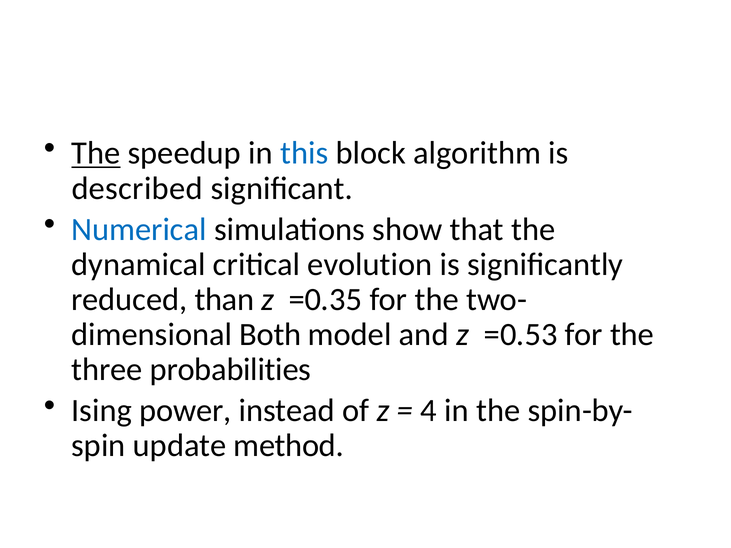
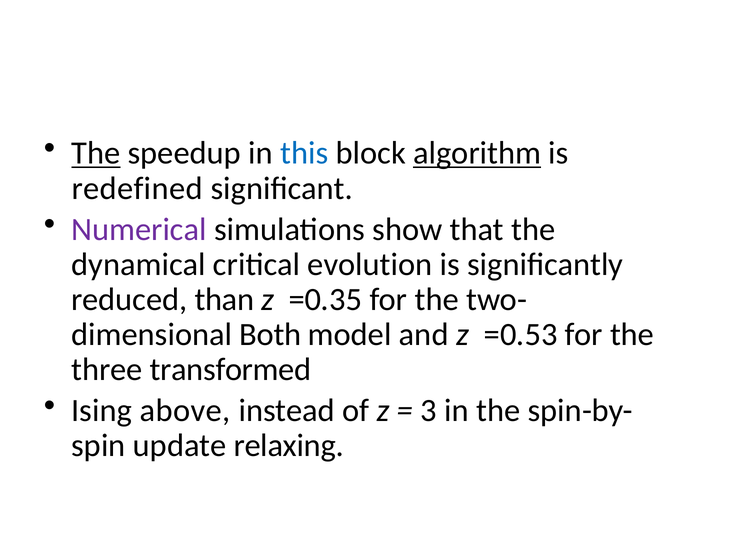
algorithm underline: none -> present (477, 153)
described: described -> redefined (137, 188)
Numerical colour: blue -> purple (139, 229)
probabilities: probabilities -> transformed (230, 370)
power: power -> above (185, 411)
4: 4 -> 3 (429, 411)
method: method -> relaxing (289, 446)
